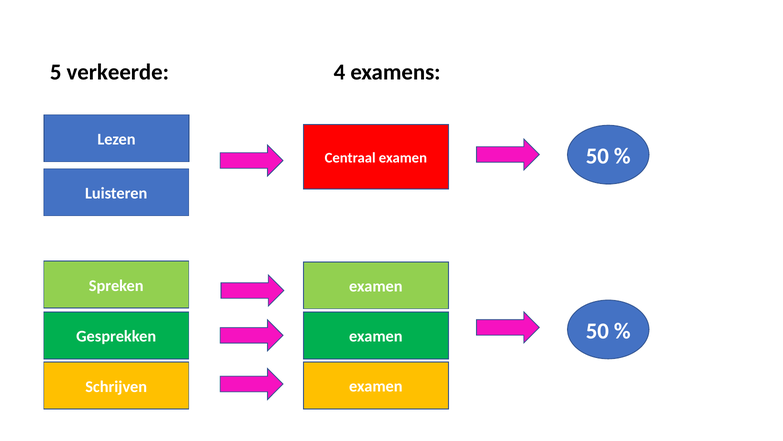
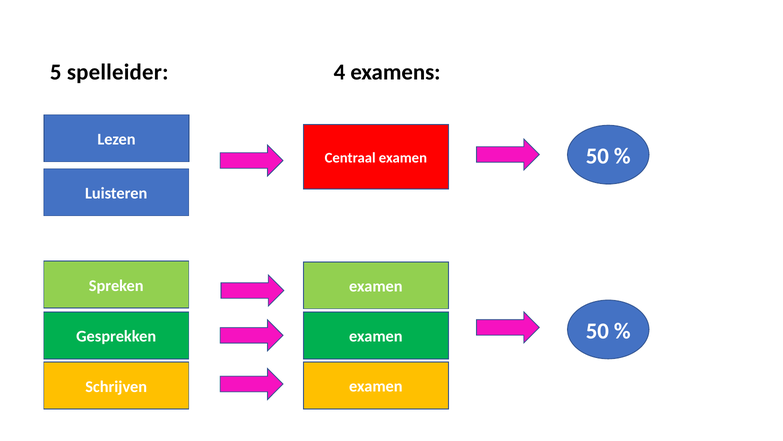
verkeerde: verkeerde -> spelleider (118, 72)
